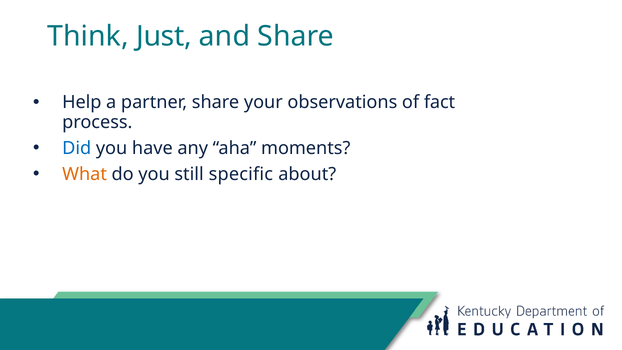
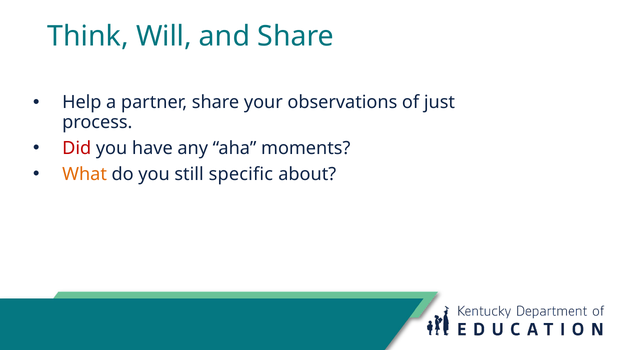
Just: Just -> Will (164, 36)
fact: fact -> just (439, 102)
Did colour: blue -> red (77, 148)
